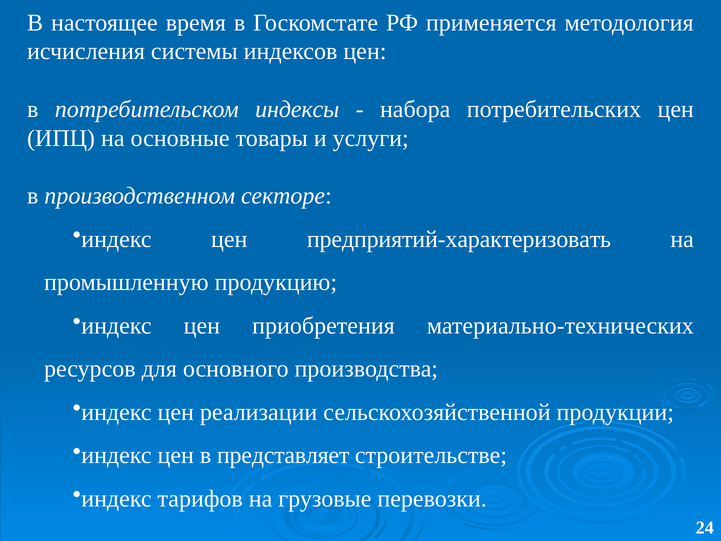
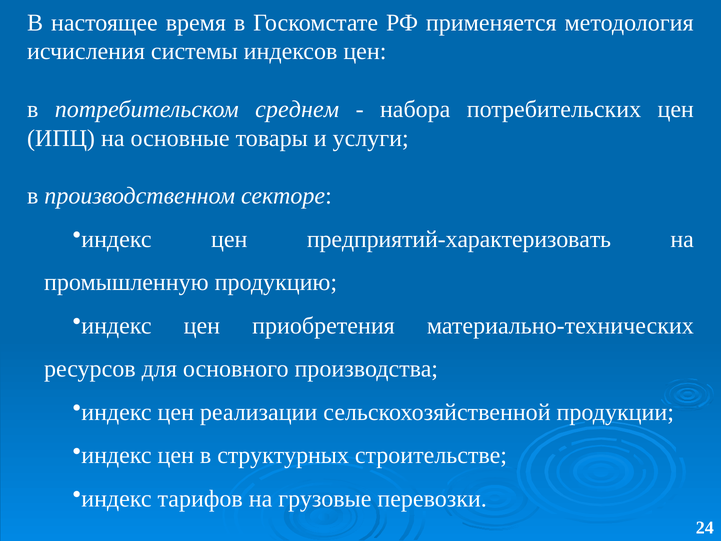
индексы: индексы -> среднем (297, 109)
представляет: представляет -> структурных (283, 455)
